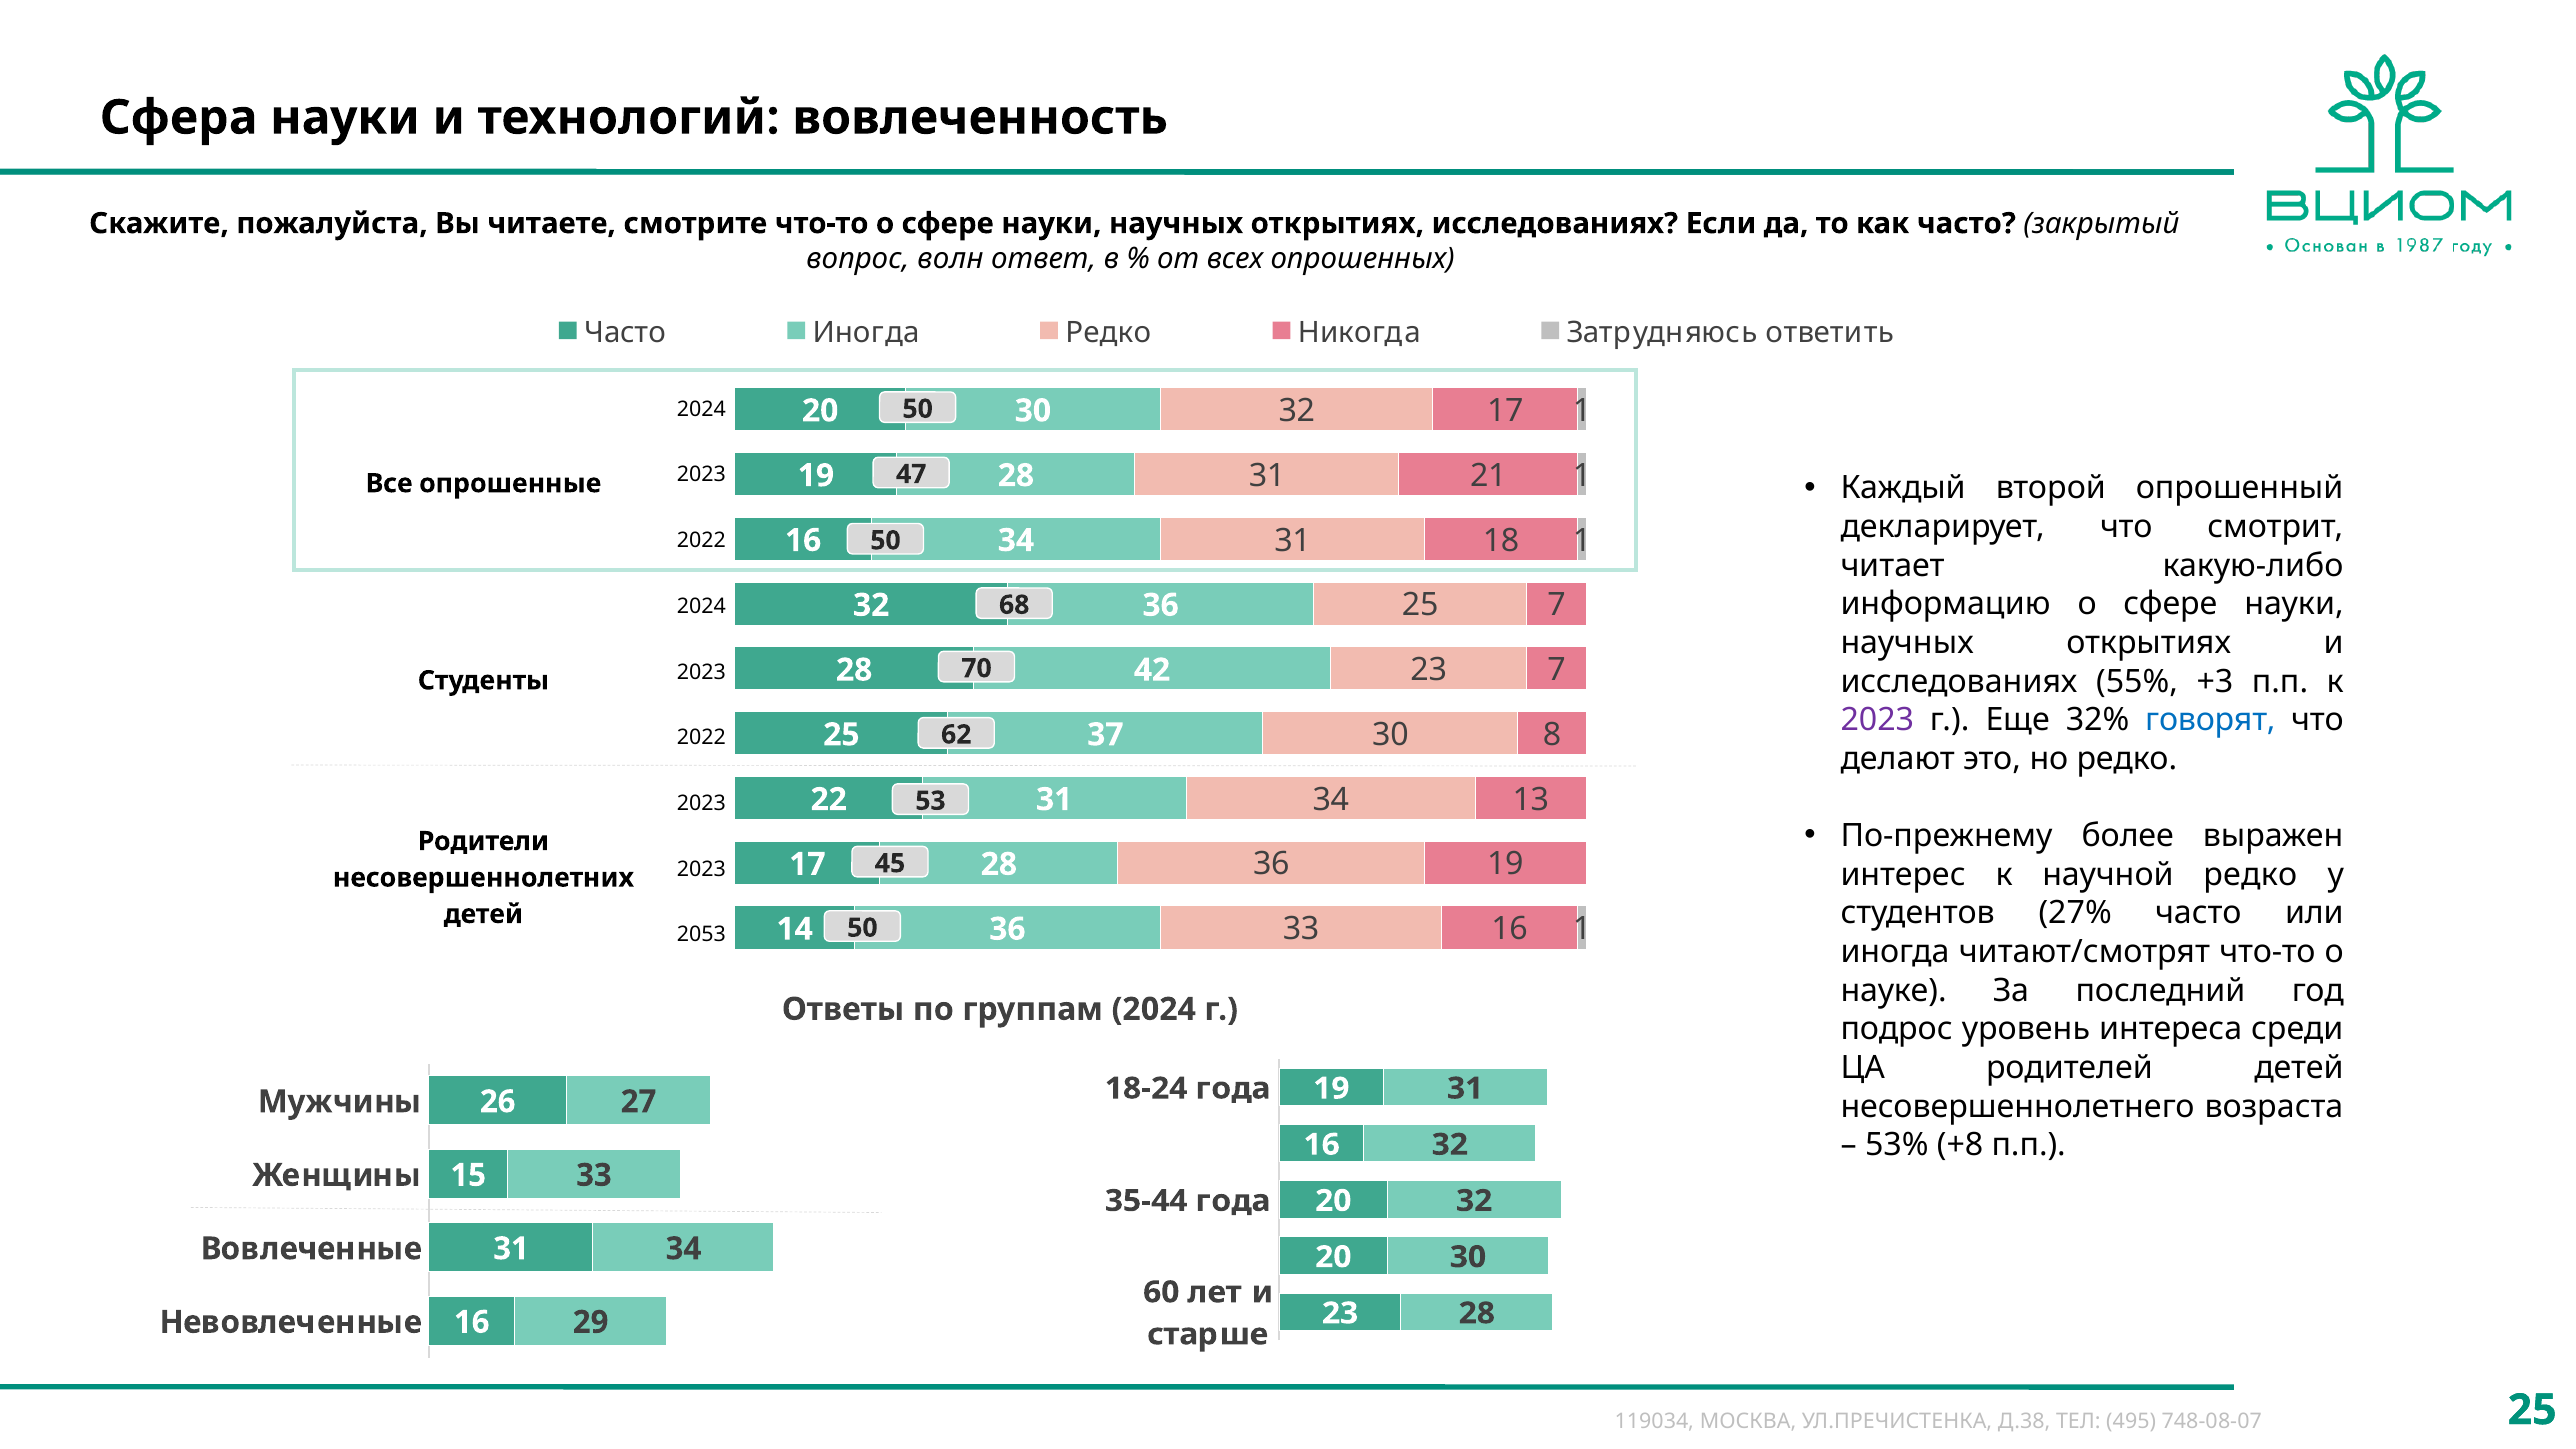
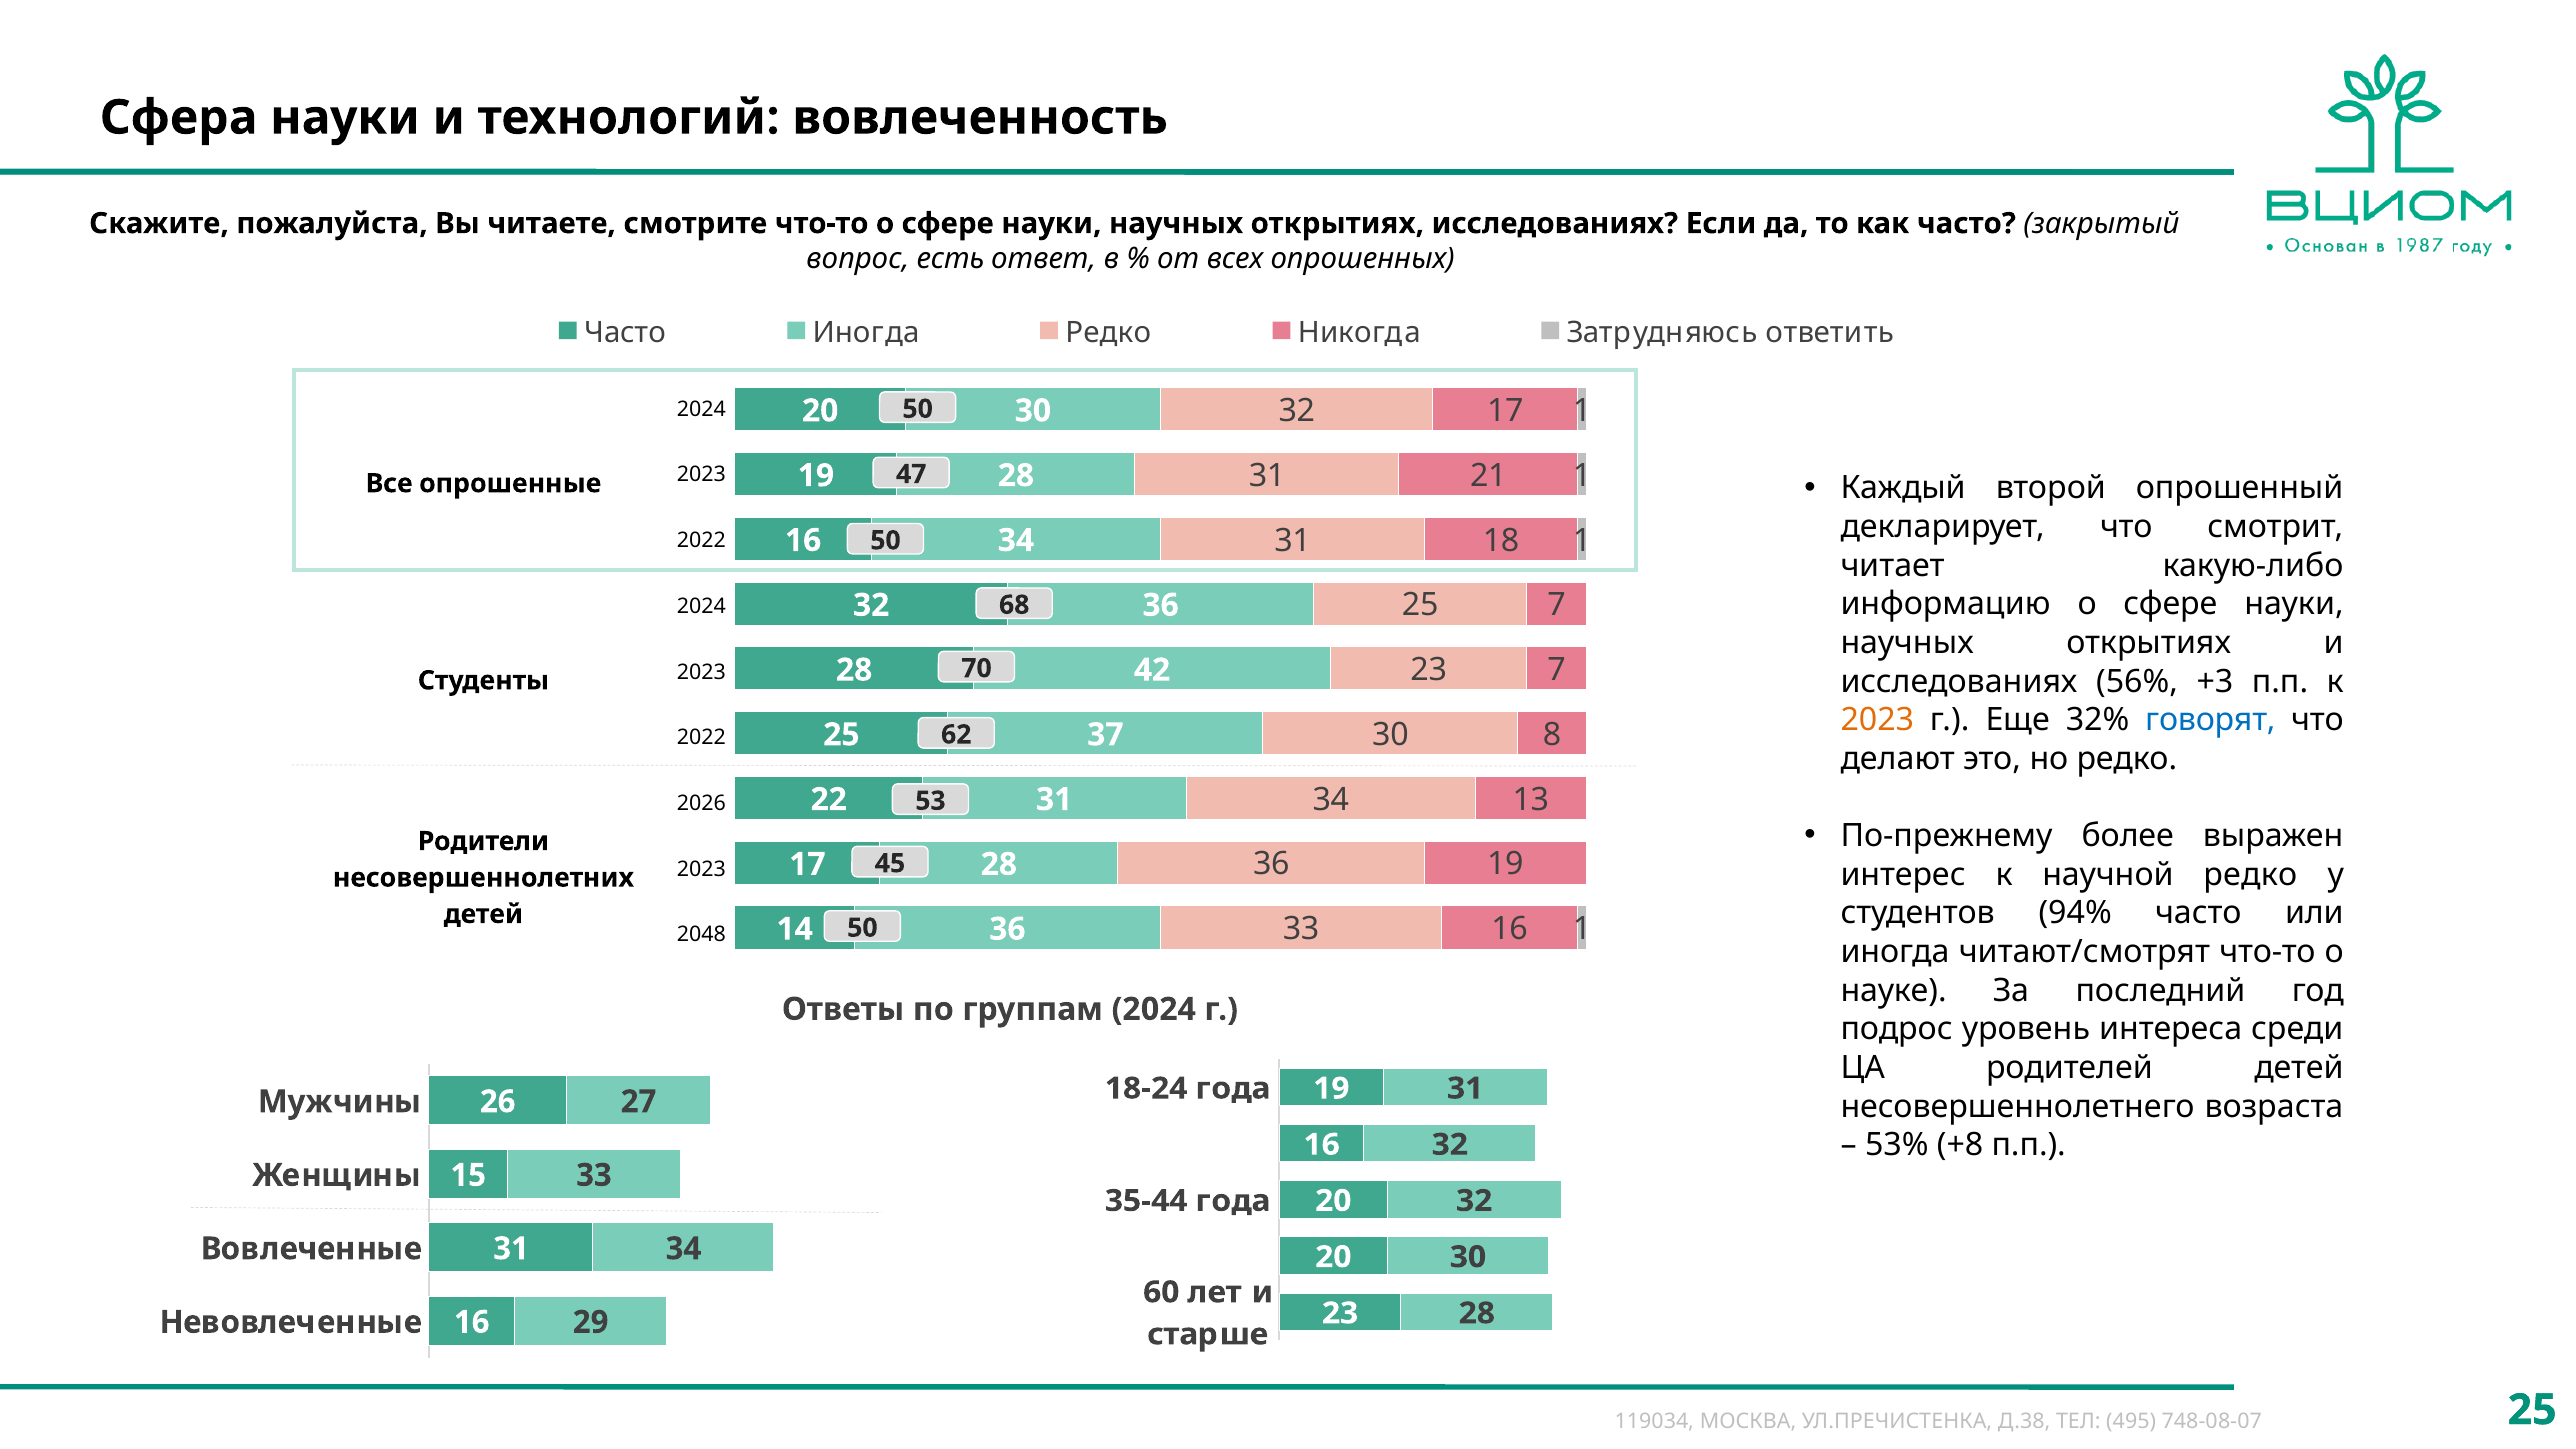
волн: волн -> есть (951, 259)
55%: 55% -> 56% (2137, 681)
2023 colour: purple -> orange (1877, 720)
2023: 2023 -> 2026 (701, 803)
27%: 27% -> 94% (2075, 913)
2053: 2053 -> 2048 (701, 935)
